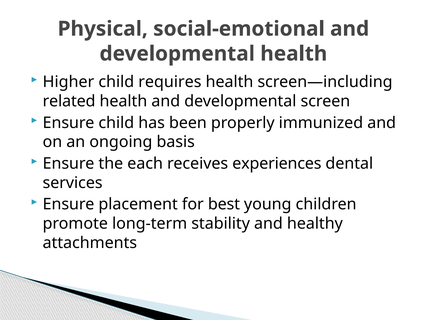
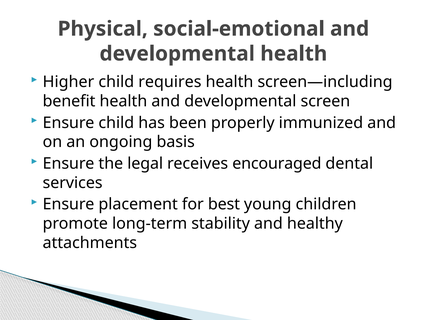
related: related -> benefit (69, 101)
each: each -> legal (145, 164)
experiences: experiences -> encouraged (277, 164)
